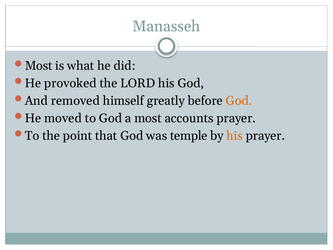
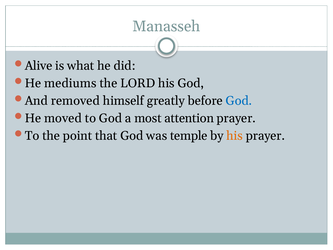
Most: Most -> Alive (39, 66)
provoked: provoked -> mediums (70, 83)
God colour: orange -> blue (239, 101)
accounts: accounts -> attention (189, 118)
